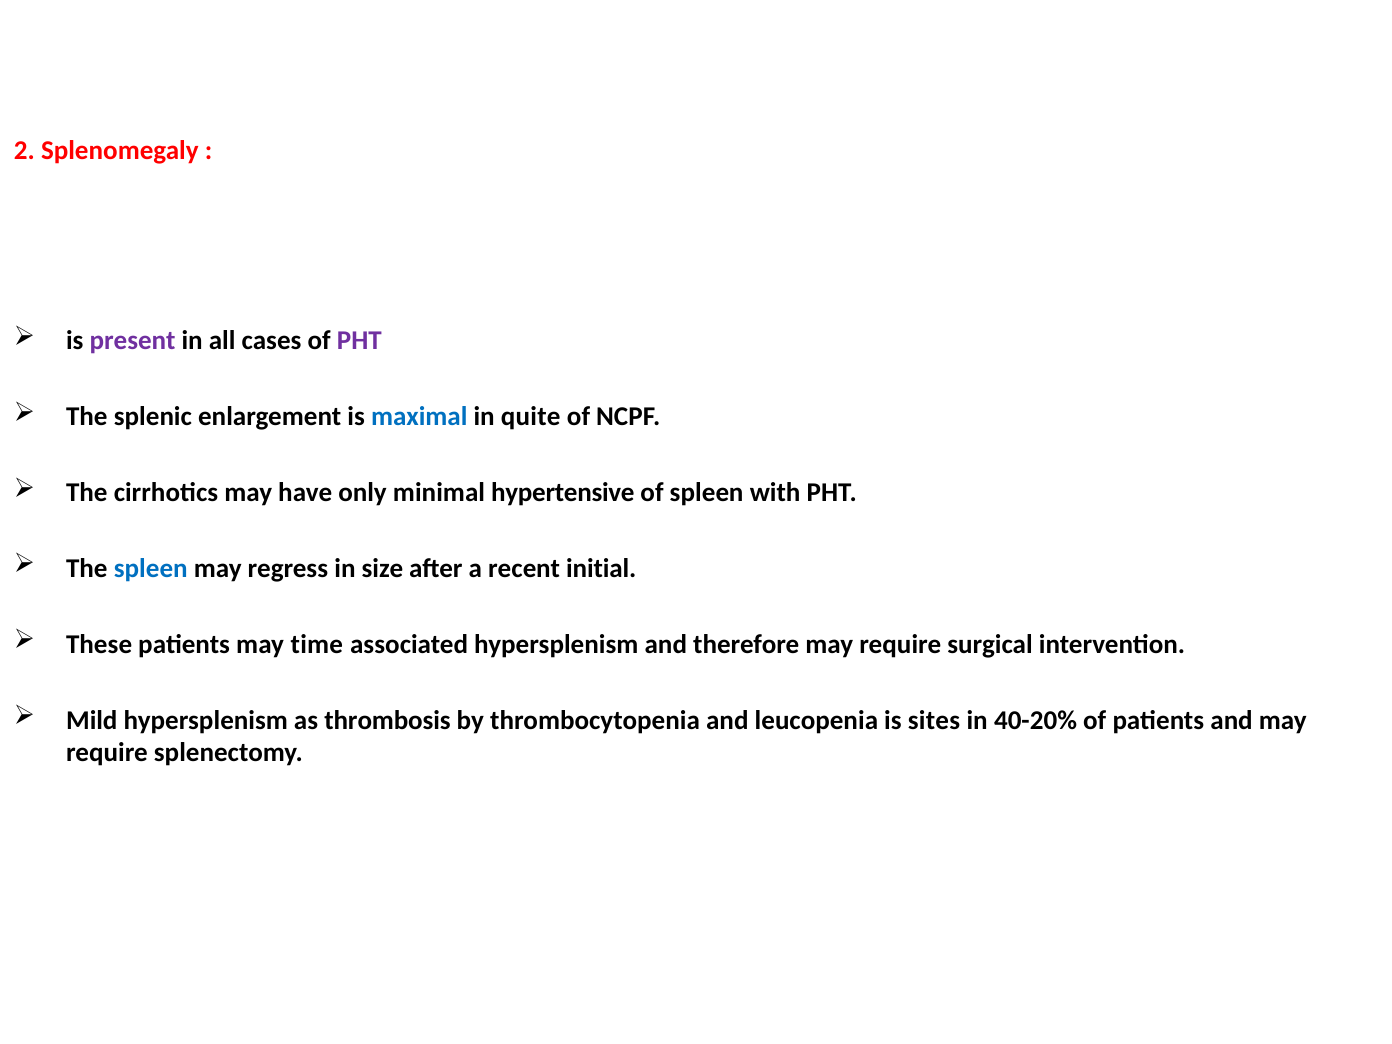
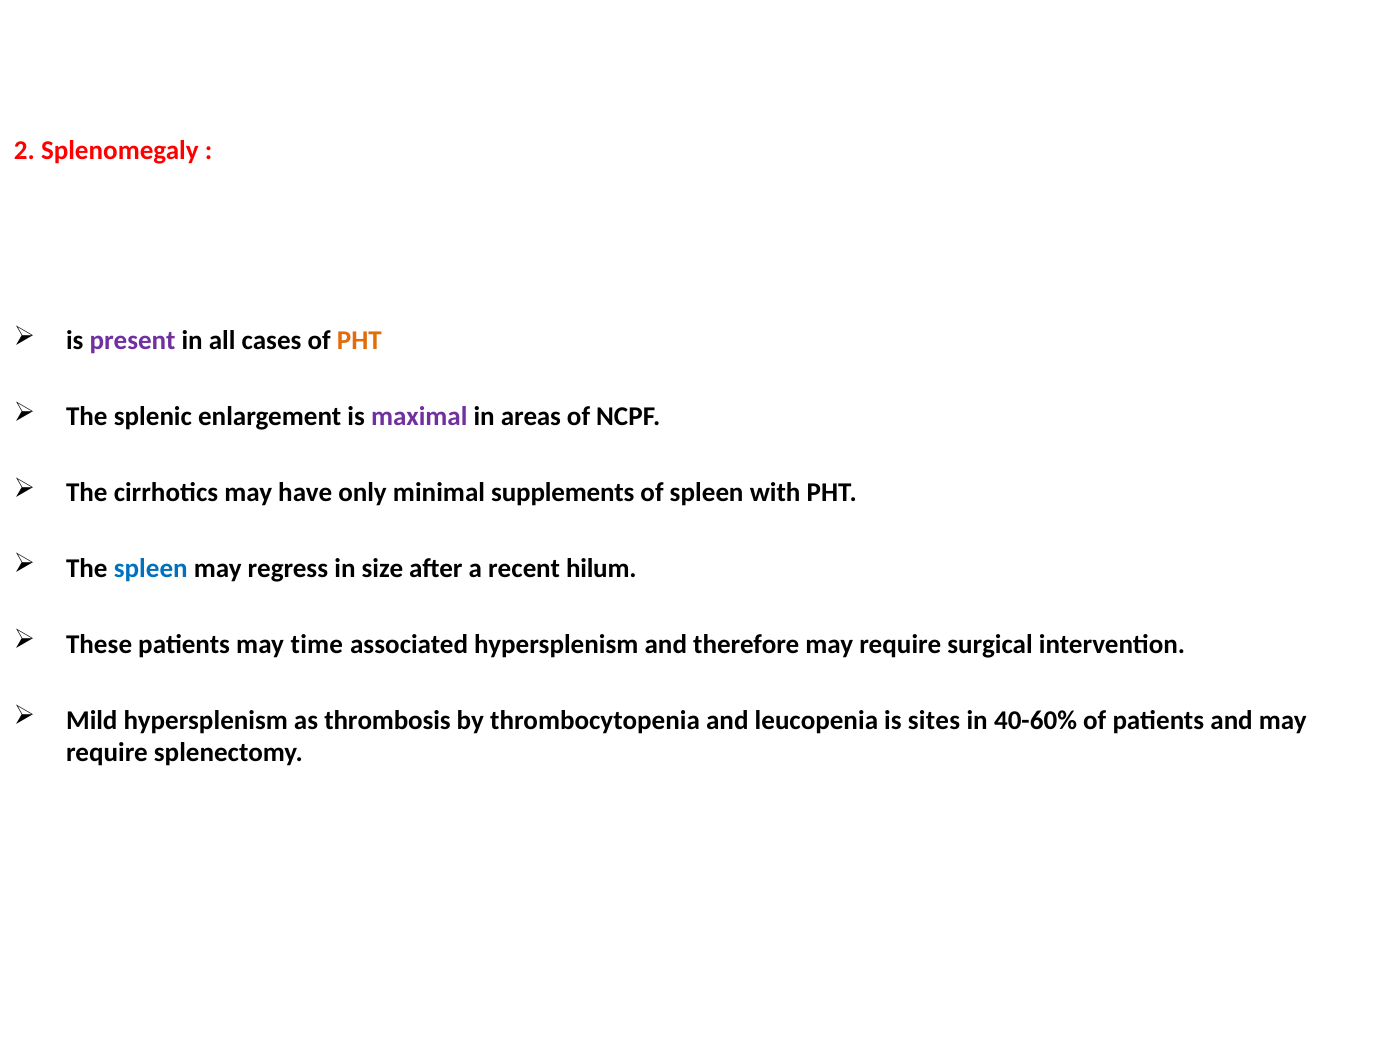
PHT colour: purple -> orange (359, 341)
maximal colour: blue -> purple (419, 417)
quite: quite -> areas (531, 417)
hypertensive: hypertensive -> supplements (563, 493)
initial: initial -> hilum (601, 568)
40-20%: 40-20% -> 40-60% (1036, 720)
